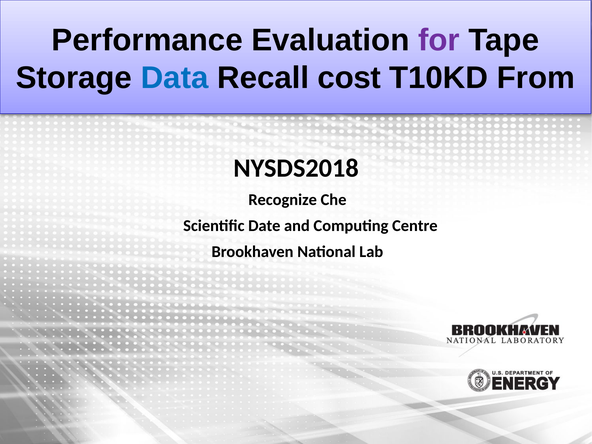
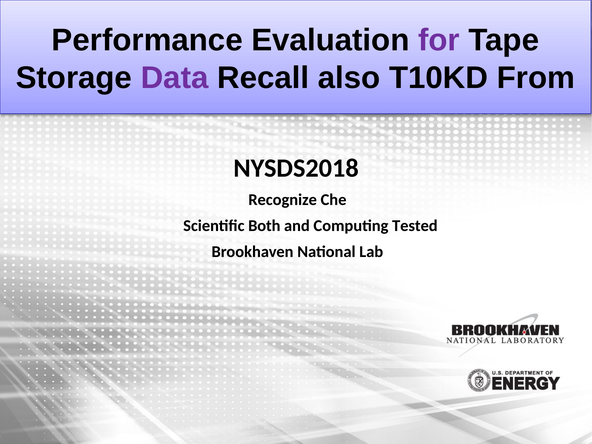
Data colour: blue -> purple (175, 78)
cost: cost -> also (349, 78)
Date: Date -> Both (264, 226)
Centre: Centre -> Tested (415, 226)
